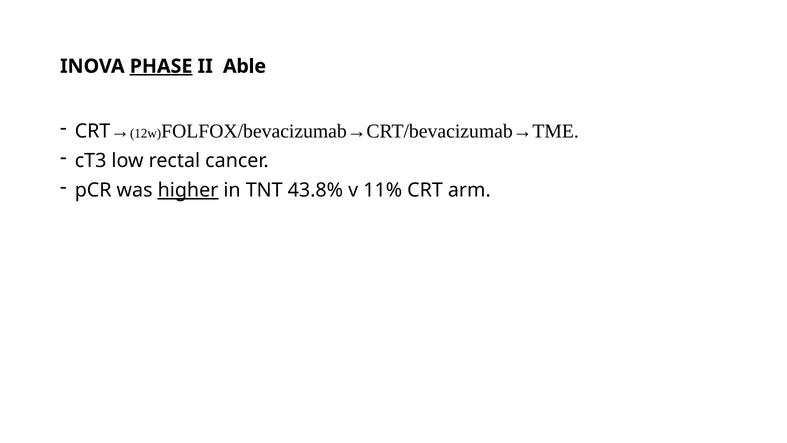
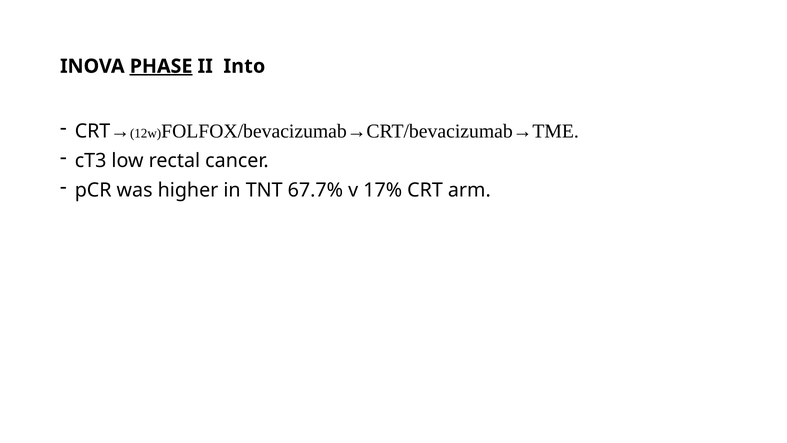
Able: Able -> Into (244, 66)
higher underline: present -> none (188, 190)
43.8%: 43.8% -> 67.7% (315, 190)
11%: 11% -> 17% (383, 190)
